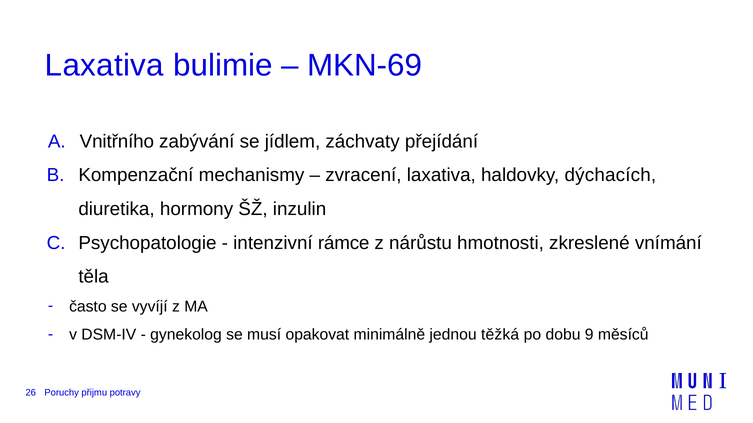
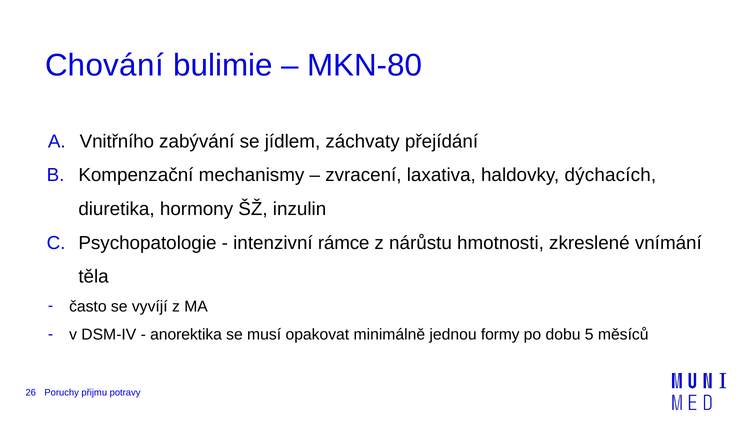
Laxativa: Laxativa -> Chování (104, 65)
MKN-69: MKN-69 -> MKN-80 (365, 65)
gynekolog: gynekolog -> anorektika (186, 335)
těžká: těžká -> formy (500, 335)
9: 9 -> 5 (589, 335)
